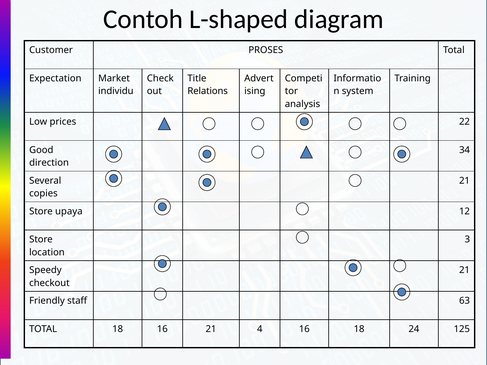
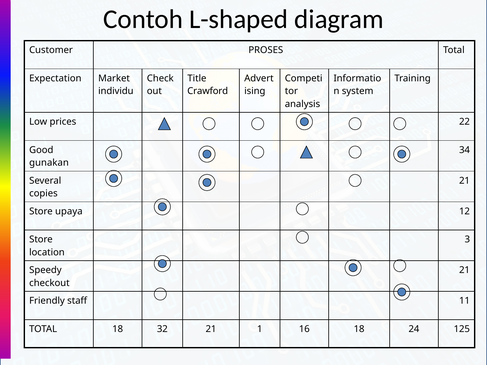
Relations: Relations -> Crawford (208, 91)
direction: direction -> gunakan (49, 163)
63: 63 -> 11 (465, 301)
18 16: 16 -> 32 (162, 329)
4: 4 -> 1 (260, 329)
